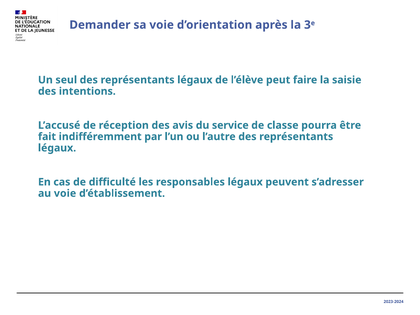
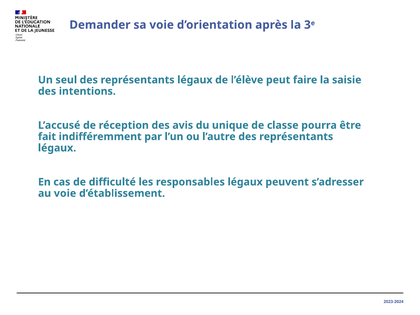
service: service -> unique (230, 125)
